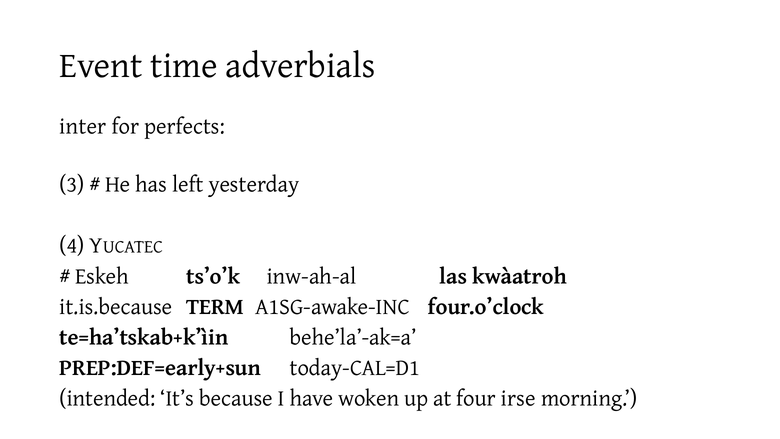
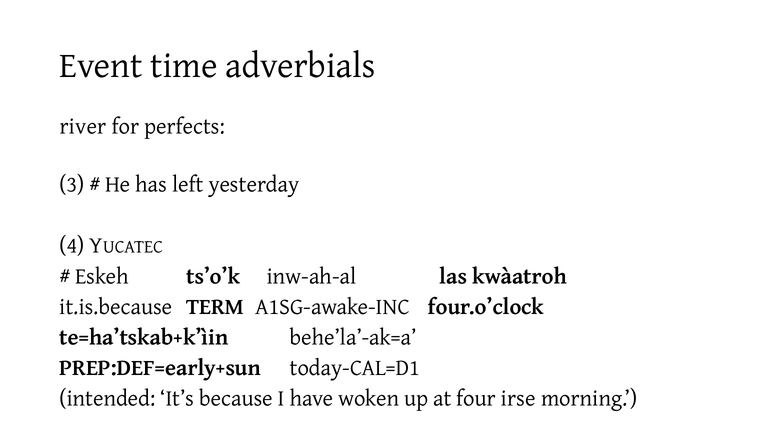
inter: inter -> river (83, 126)
